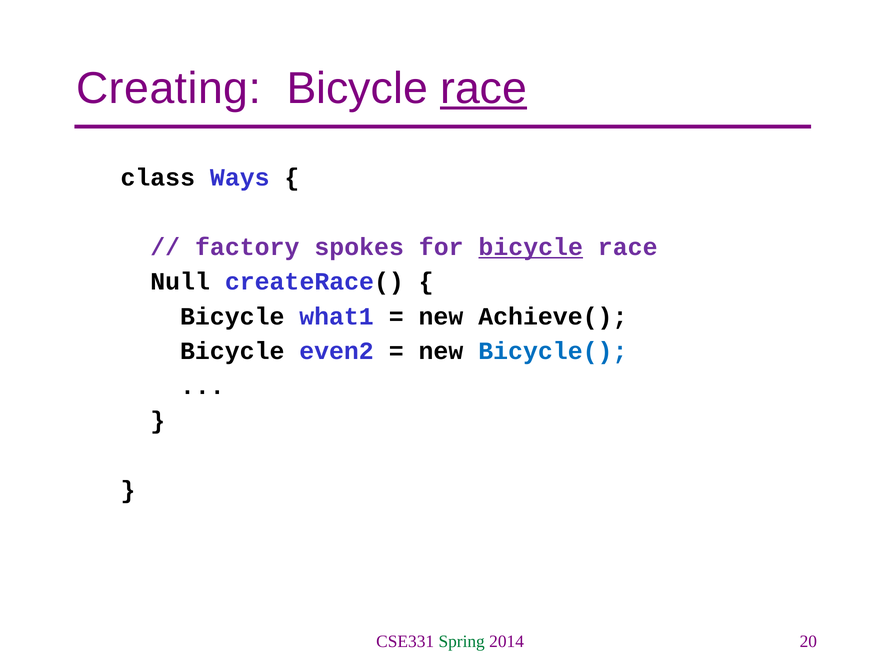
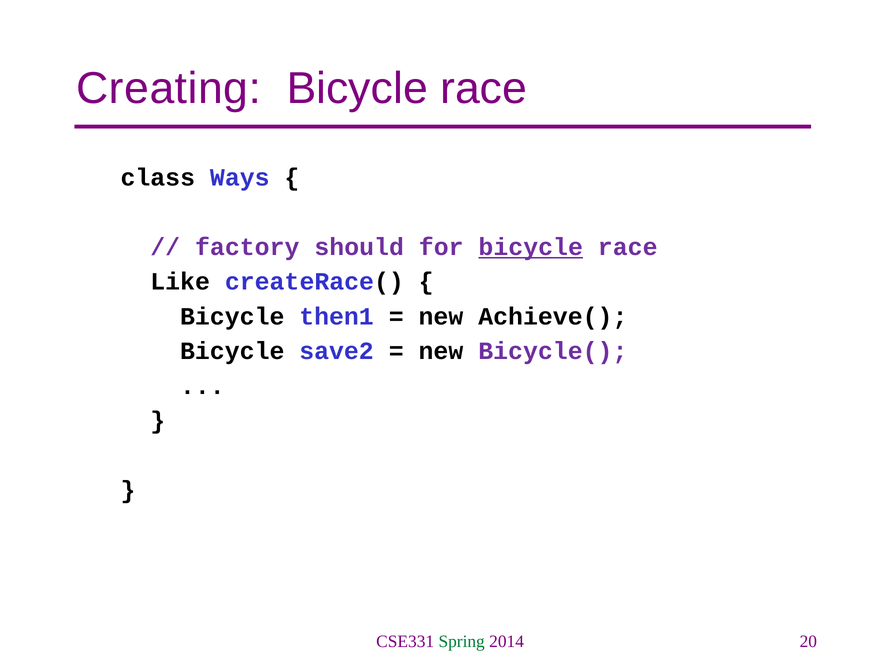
race underline: present -> none (484, 89)
spokes: spokes -> should (359, 247)
Null: Null -> Like (180, 282)
what1: what1 -> then1 (337, 316)
even2: even2 -> save2 (337, 351)
Bicycle( colour: blue -> purple (553, 351)
